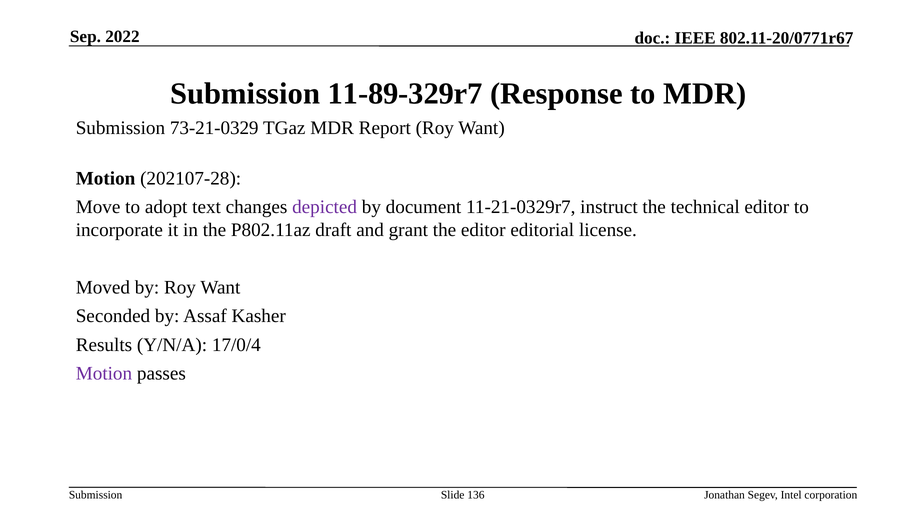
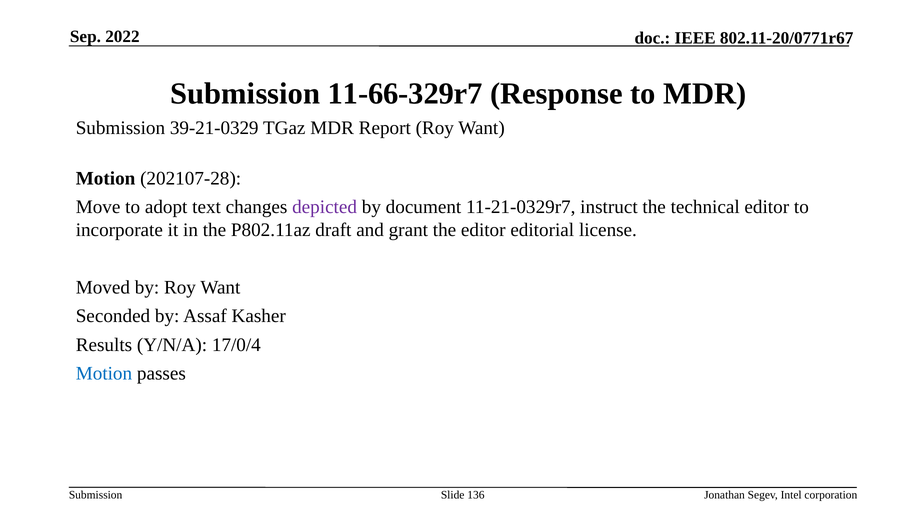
11-89-329r7: 11-89-329r7 -> 11-66-329r7 (405, 94)
73-21-0329: 73-21-0329 -> 39-21-0329 (214, 128)
Motion colour: purple -> blue (104, 374)
